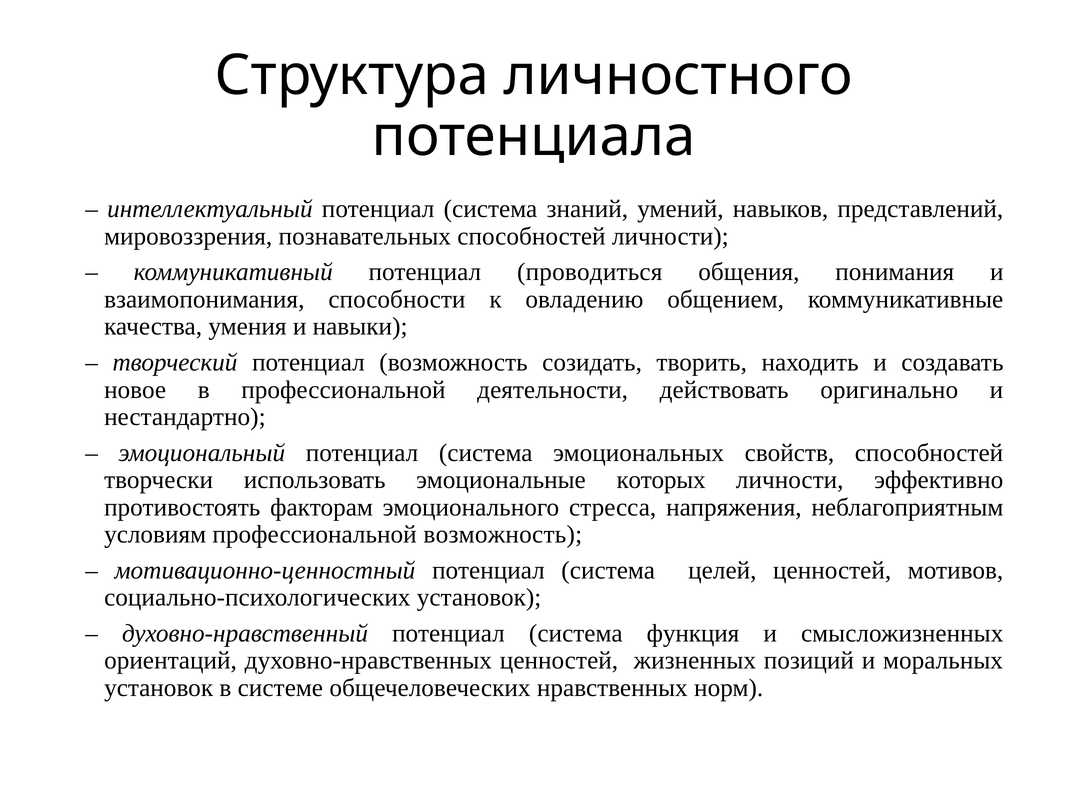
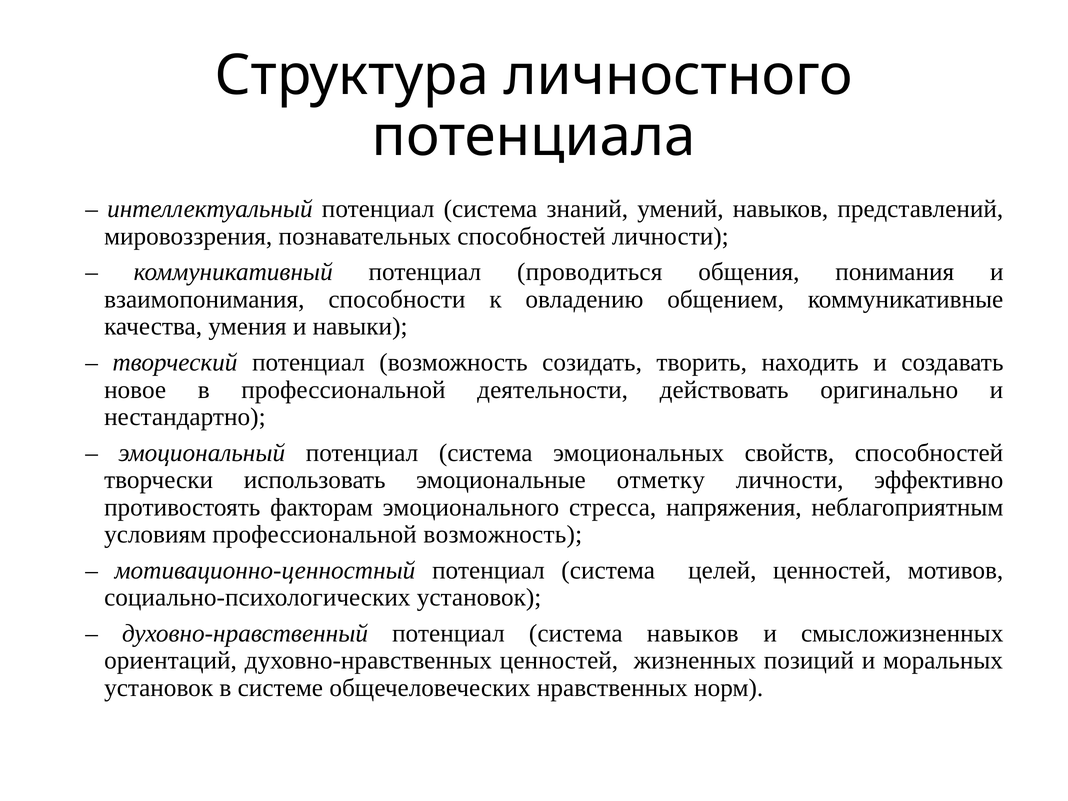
которых: которых -> отметку (661, 480)
система функция: функция -> навыков (693, 633)
